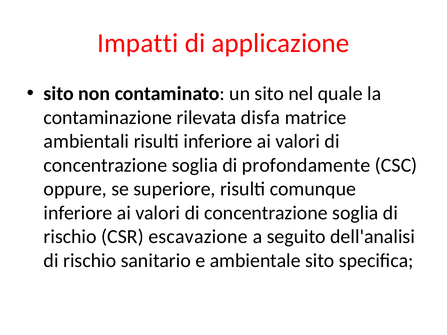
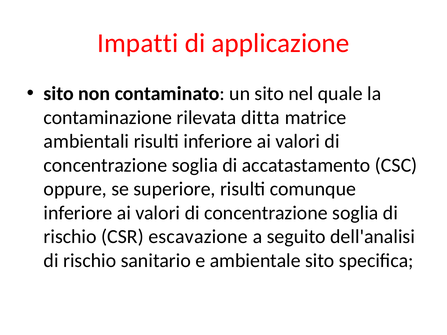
disfa: disfa -> ditta (260, 118)
profondamente: profondamente -> accatastamento (306, 165)
